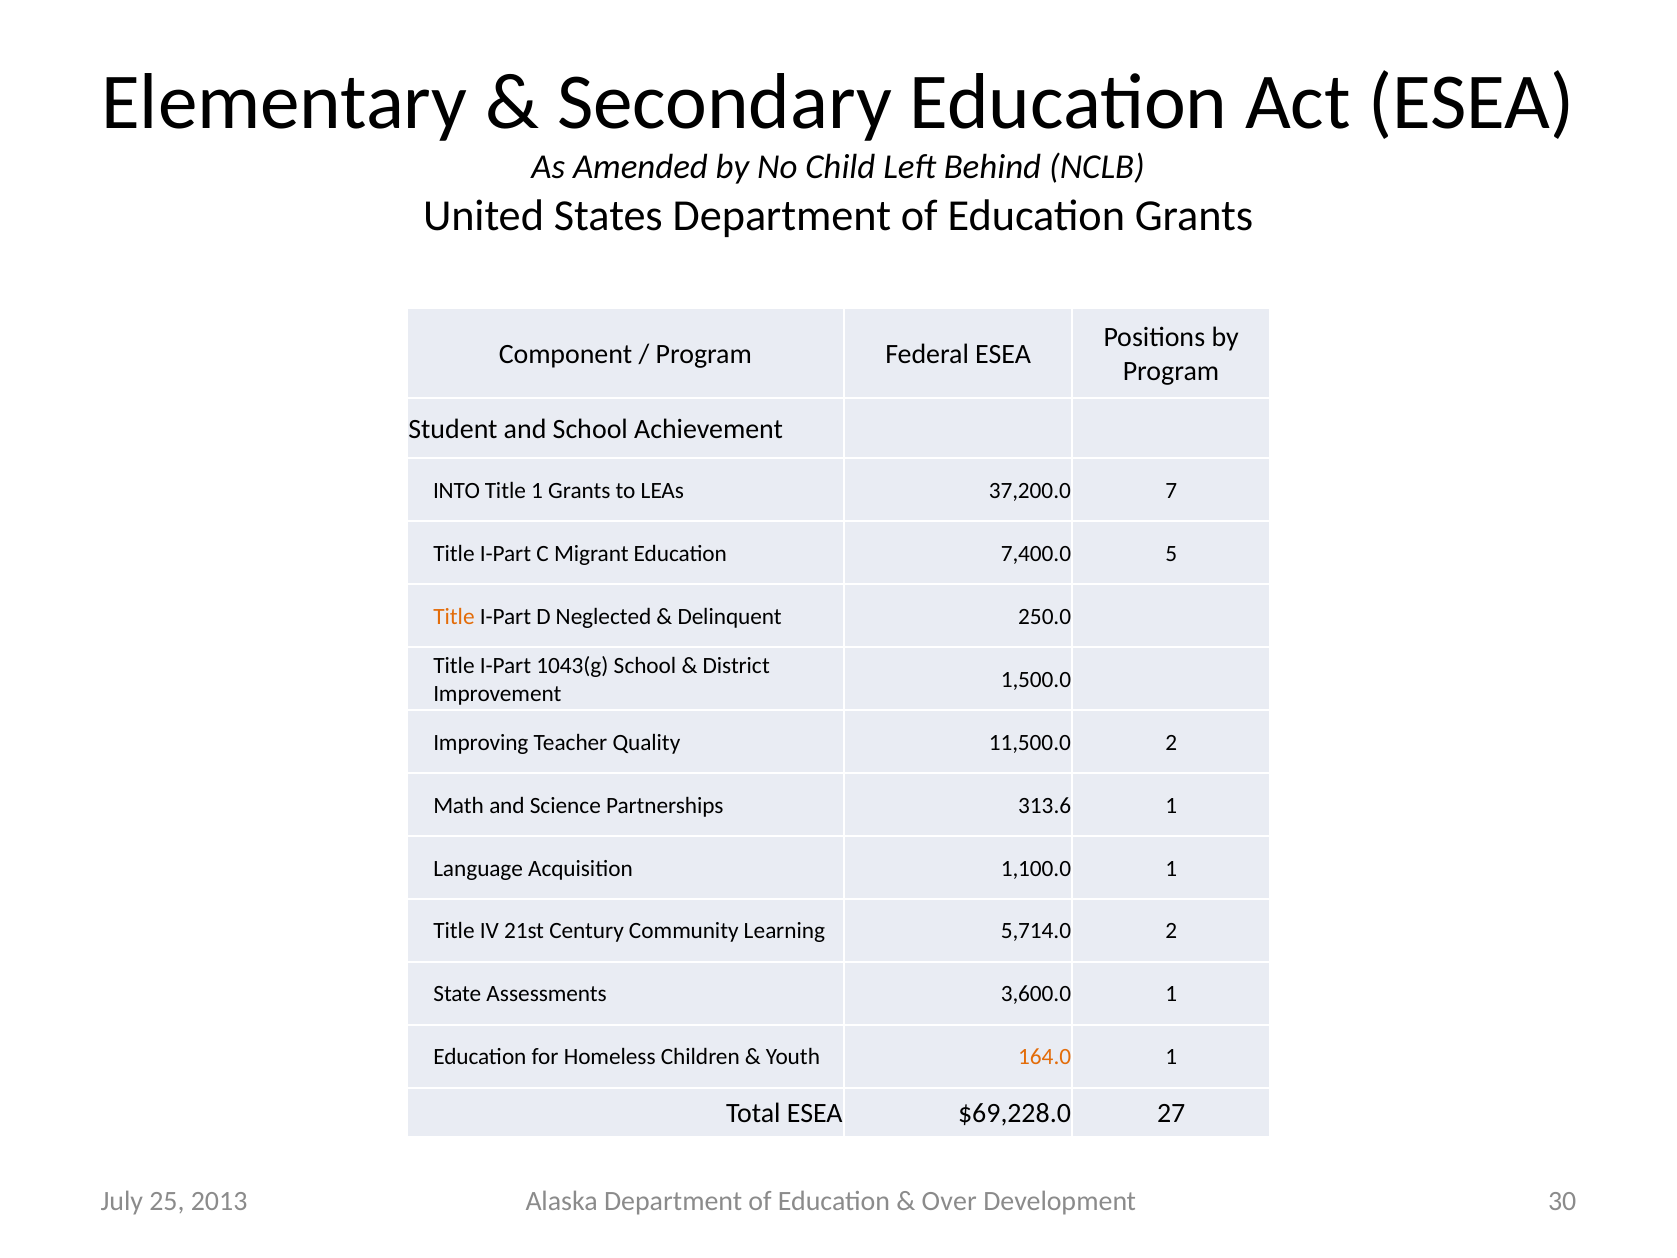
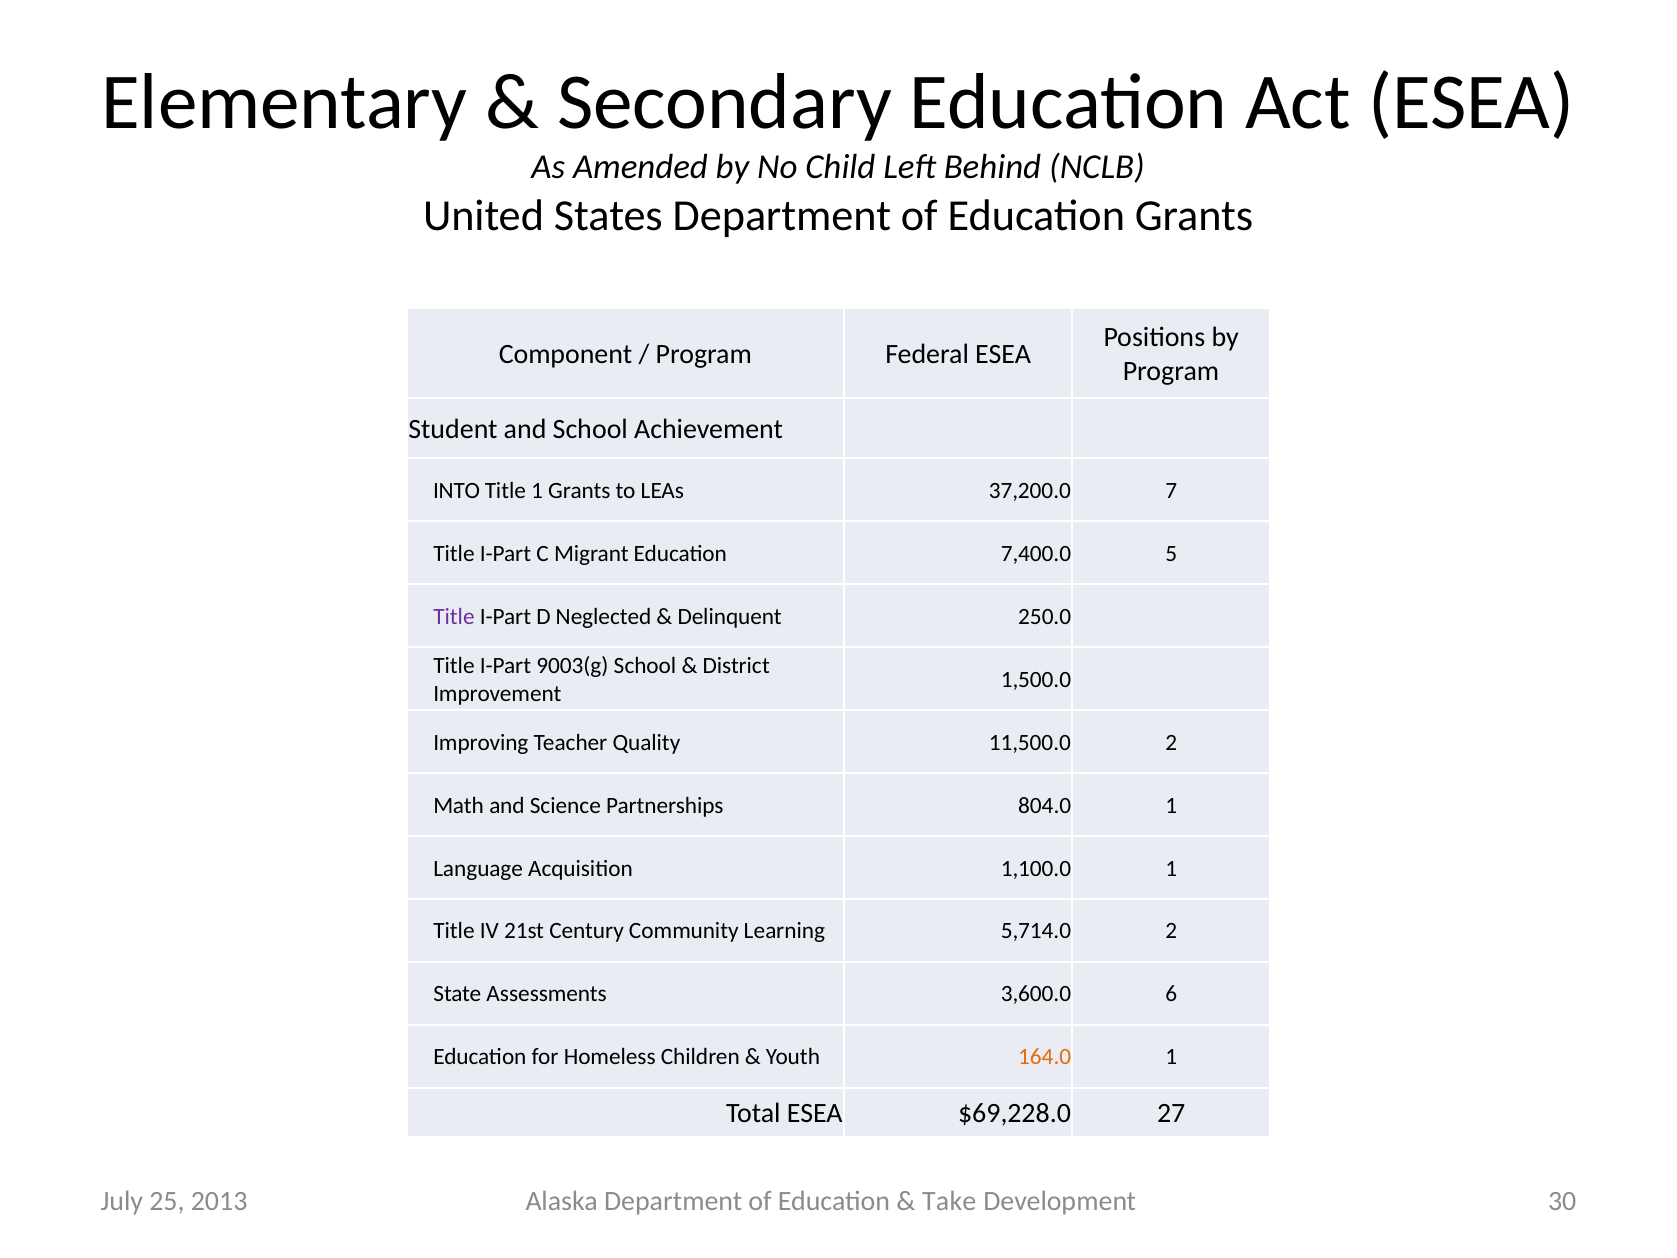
Title colour: orange -> purple (454, 616)
1043(g: 1043(g -> 9003(g (572, 665)
313.6: 313.6 -> 804.0 (1045, 805)
3,600.0 1: 1 -> 6 (1171, 994)
Over: Over -> Take (949, 1201)
